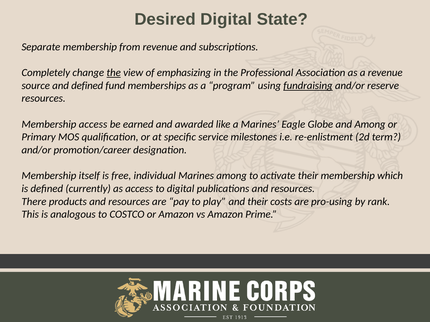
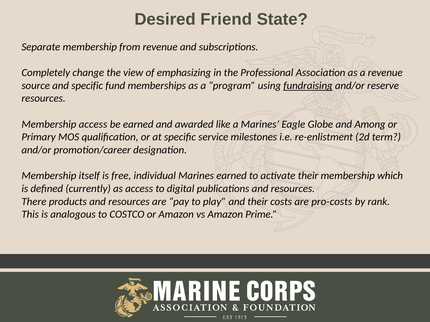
Desired Digital: Digital -> Friend (226, 20)
the underline: present -> none (114, 73)
and defined: defined -> specific (87, 86)
Marines among: among -> earned (232, 176)
pro-using: pro-using -> pro-costs (332, 202)
